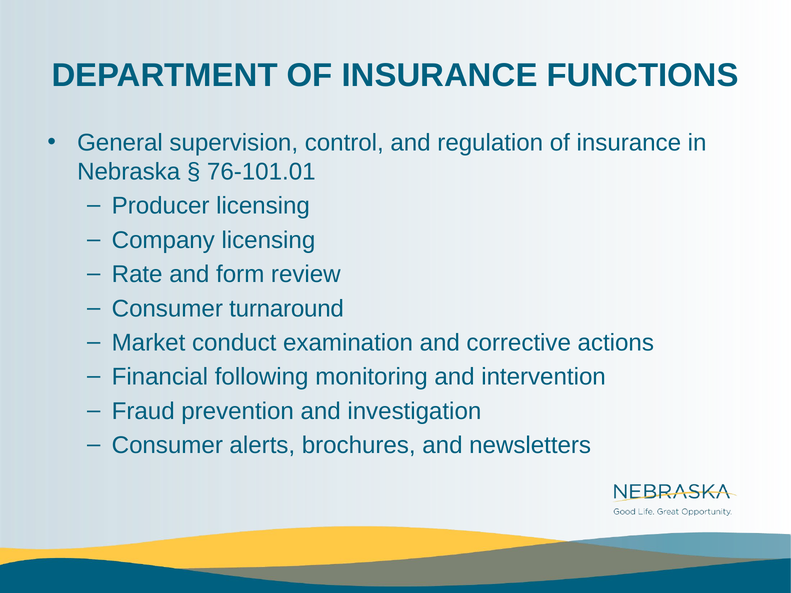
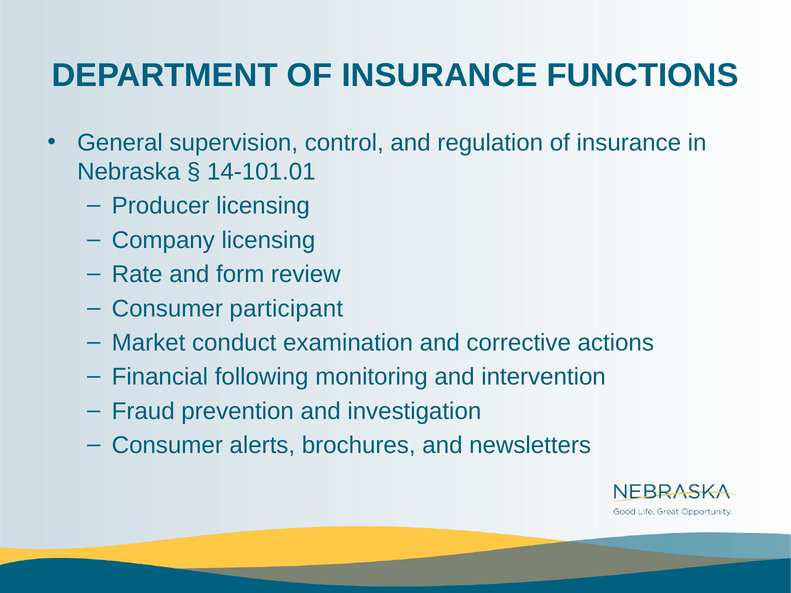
76-101.01: 76-101.01 -> 14-101.01 (261, 172)
turnaround: turnaround -> participant (286, 309)
